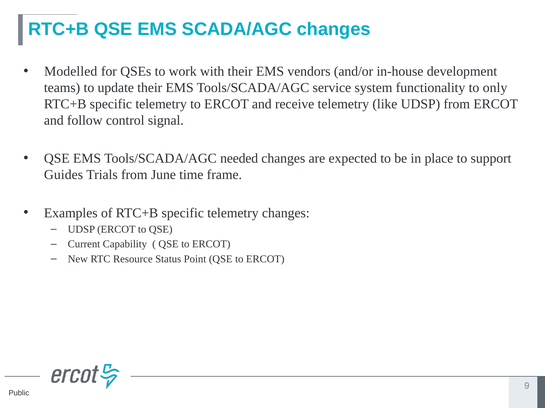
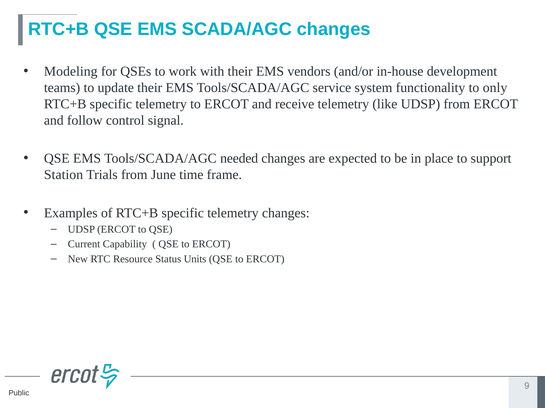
Modelled: Modelled -> Modeling (71, 72)
Guides: Guides -> Station (64, 175)
Point: Point -> Units (195, 259)
